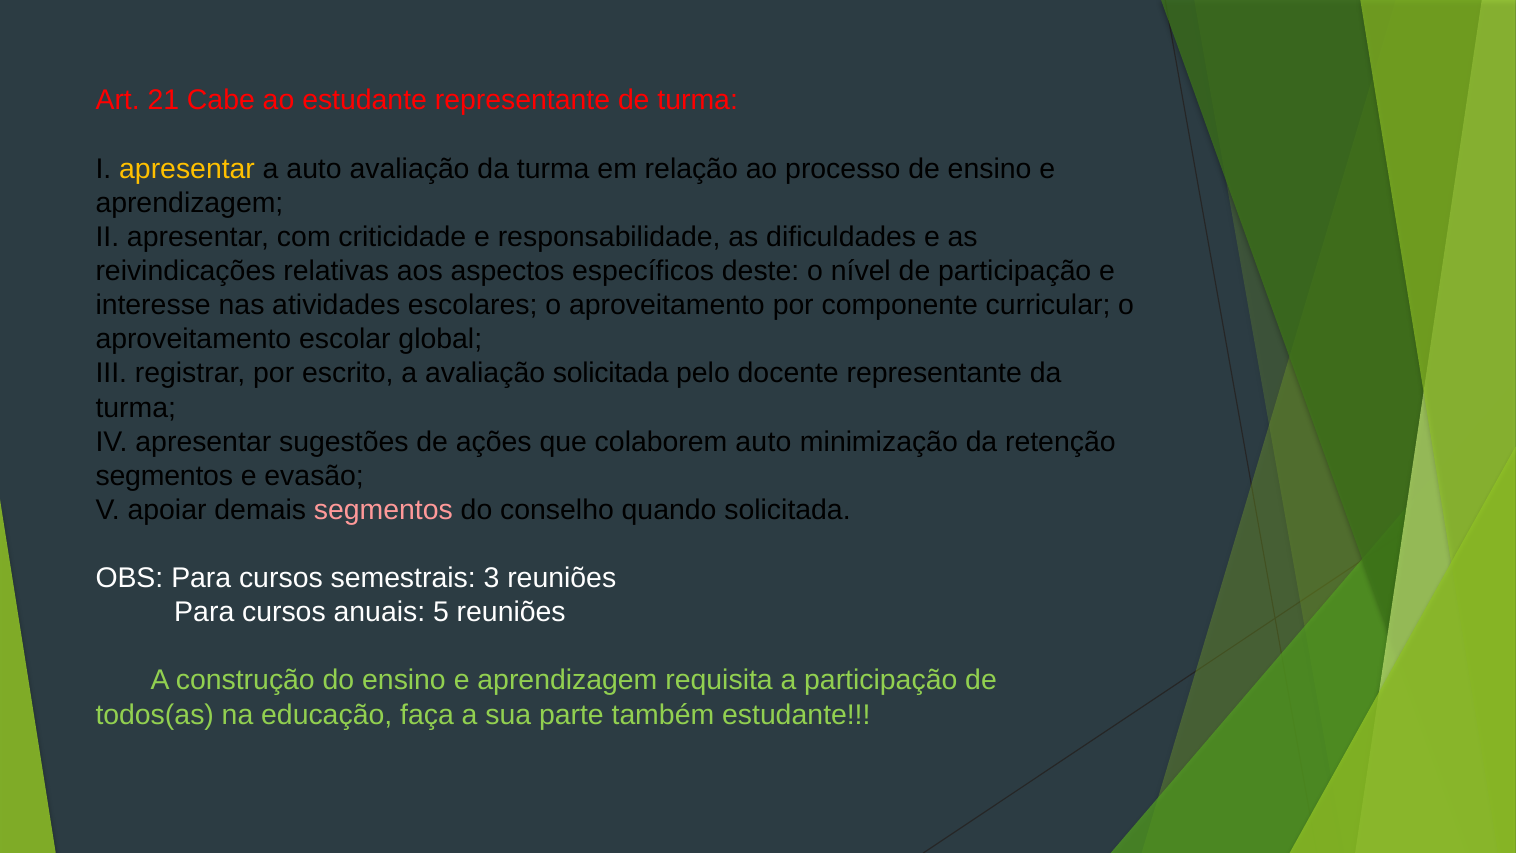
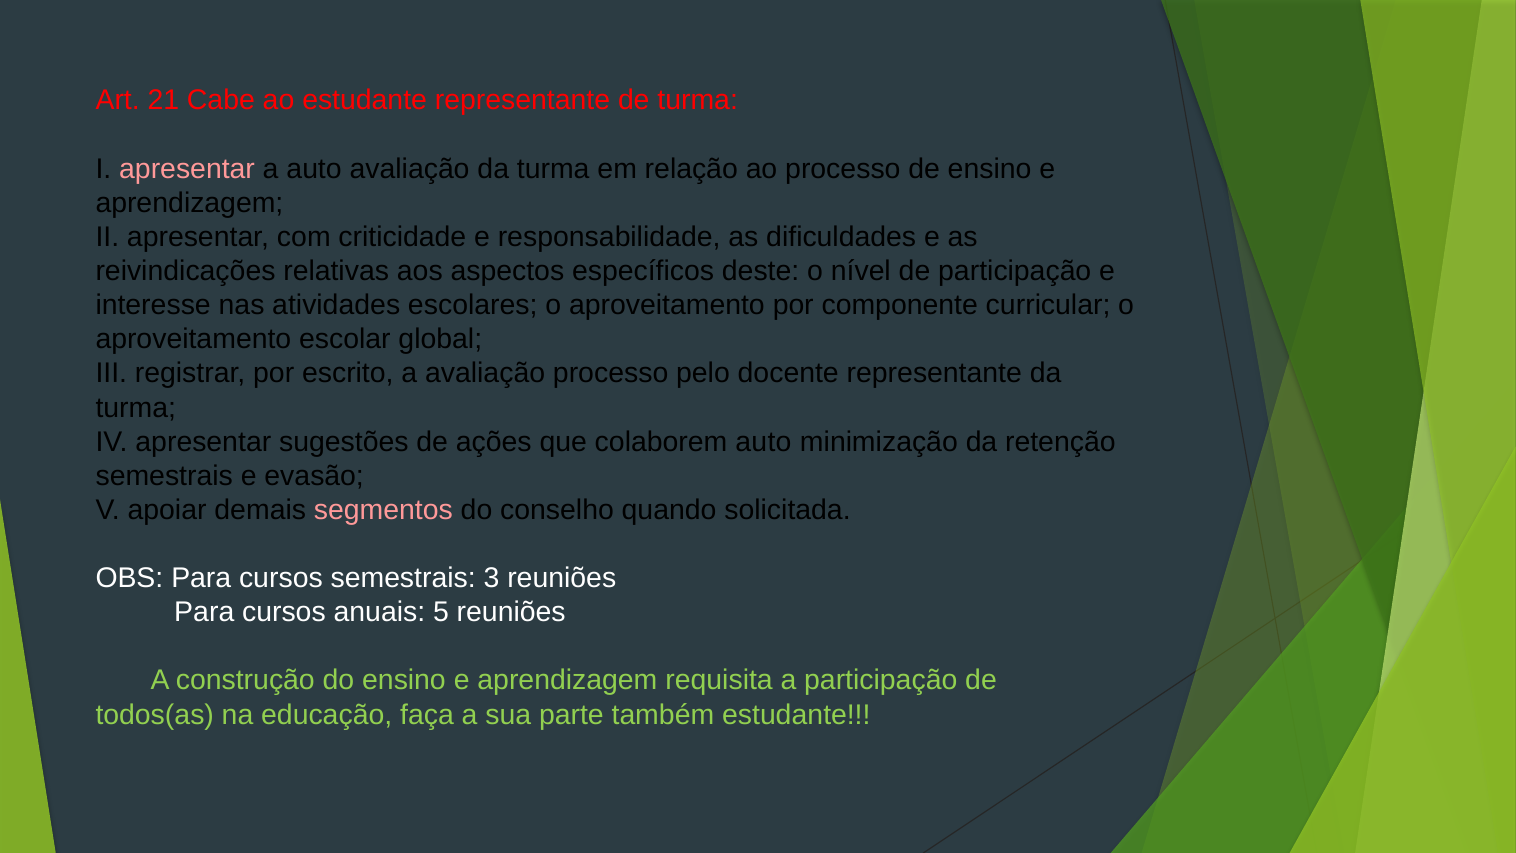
apresentar colour: yellow -> pink (187, 169)
avaliação solicitada: solicitada -> processo (611, 373)
segmentos: segmentos -> semestrais (164, 476)
